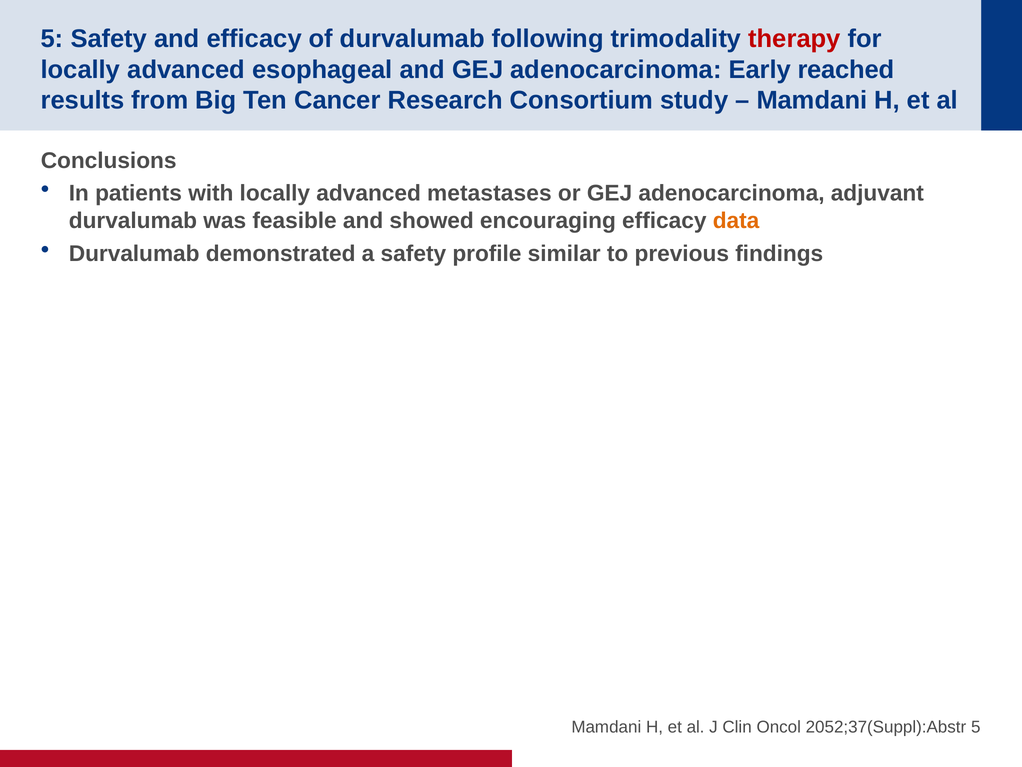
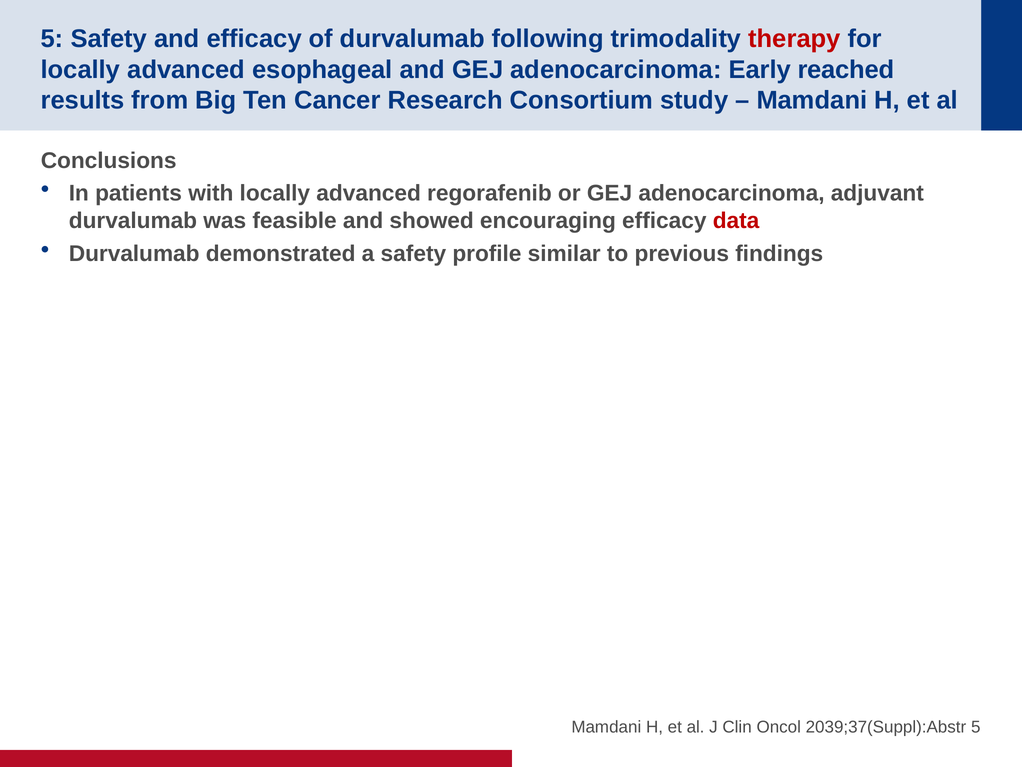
metastases: metastases -> regorafenib (489, 193)
data colour: orange -> red (736, 221)
2052;37(Suppl):Abstr: 2052;37(Suppl):Abstr -> 2039;37(Suppl):Abstr (886, 727)
